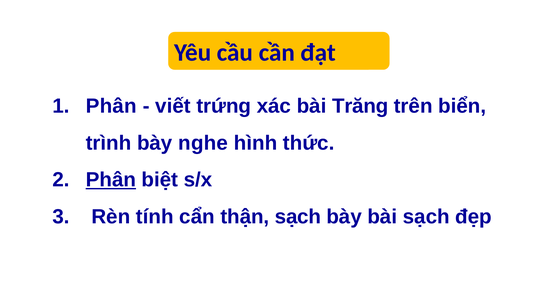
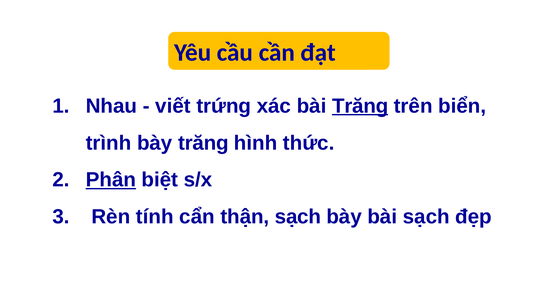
Phân: Phân -> Nhau (111, 106)
Trăng underline: none -> present (360, 106)
bày nghe: nghe -> trăng (203, 143)
